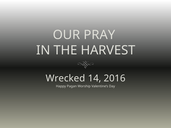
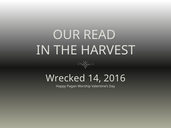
PRAY: PRAY -> READ (100, 35)
